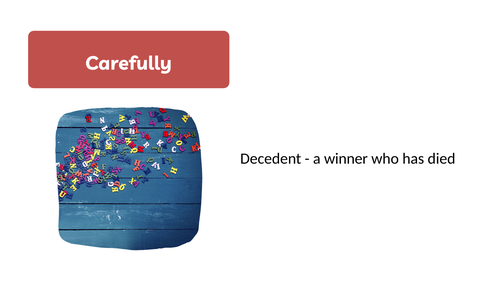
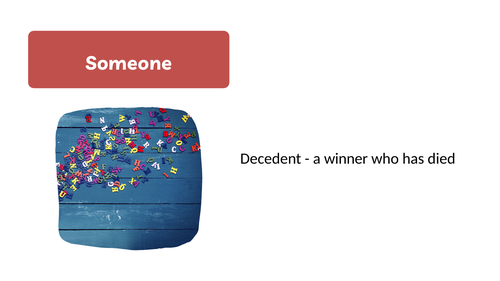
Carefully: Carefully -> Someone (129, 63)
